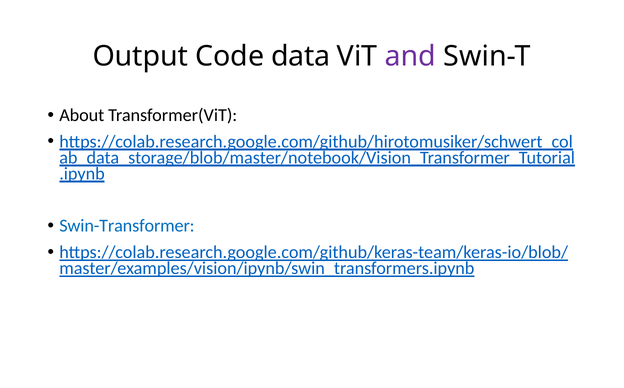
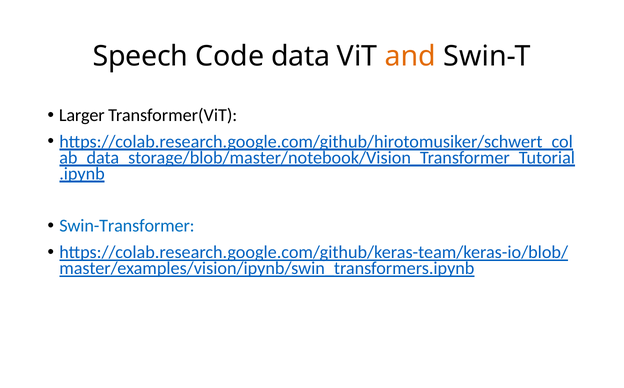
Output: Output -> Speech (140, 56)
and colour: purple -> orange (410, 56)
About: About -> Larger (82, 116)
